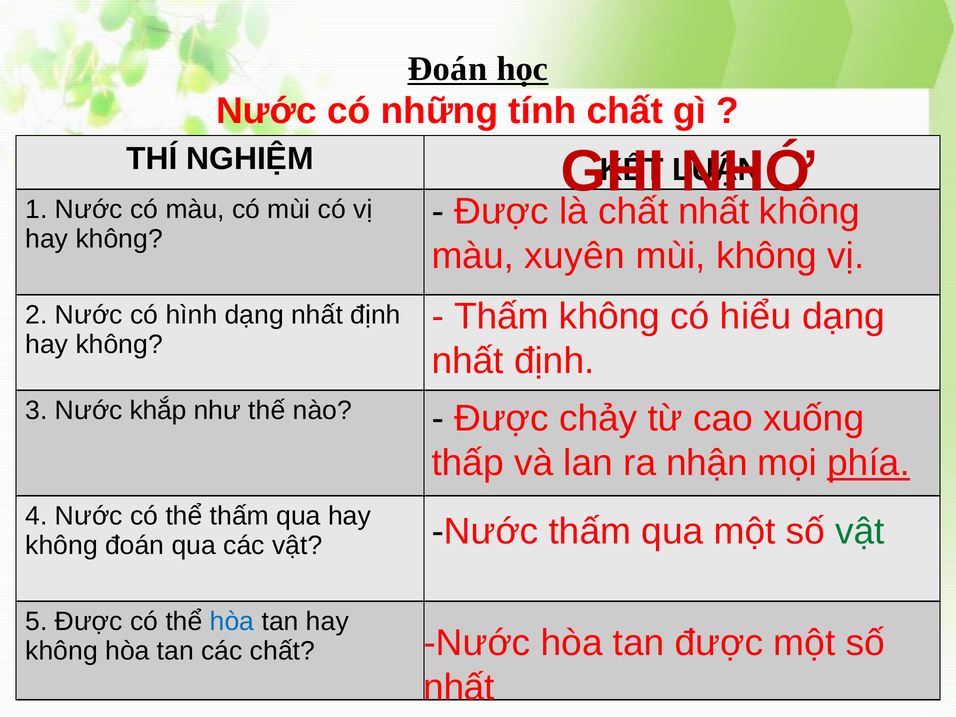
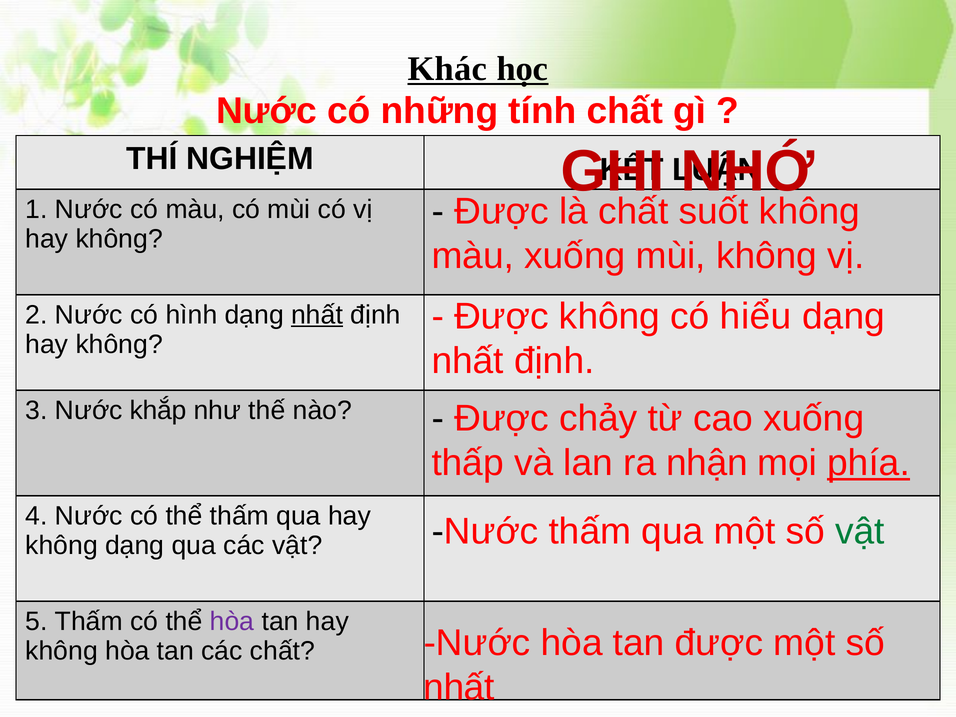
Đoán: Đoán -> Khác (447, 69)
chất nhất: nhất -> suốt (714, 211)
màu xuyên: xuyên -> xuống (575, 256)
Thấm: Thấm -> Được (501, 316)
nhất underline: none -> present (317, 315)
không đoán: đoán -> dạng (135, 545)
5 Được: Được -> Thấm (89, 621)
hòa colour: blue -> purple (232, 621)
